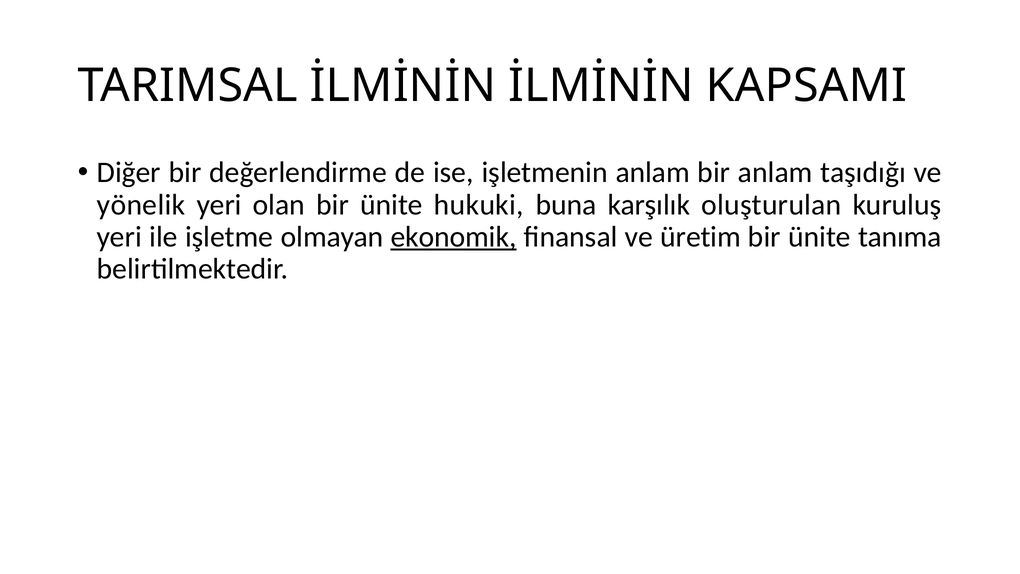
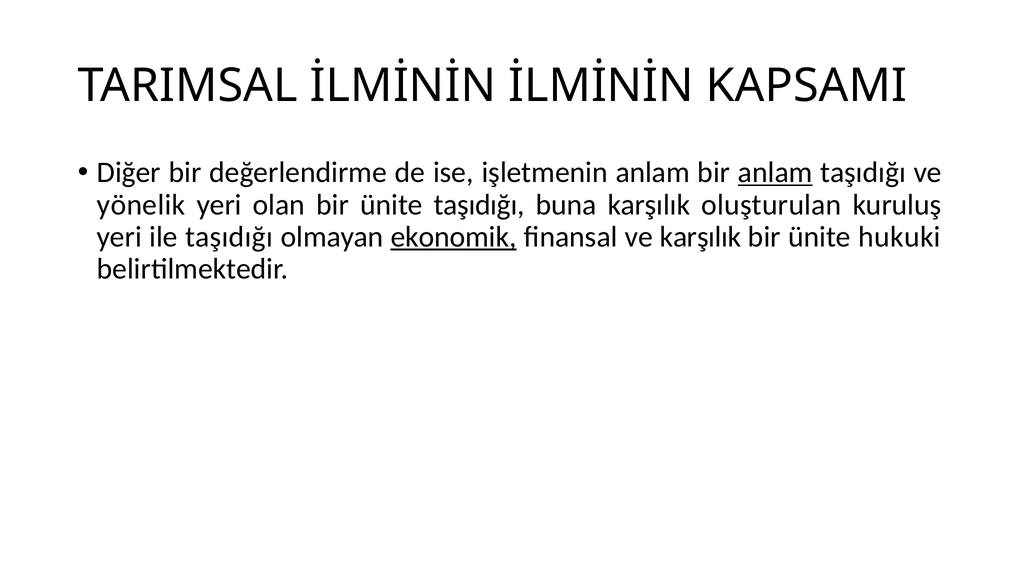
anlam underline: none -> present (775, 172)
ünite hukuki: hukuki -> taşıdığı (479, 205)
ile işletme: işletme -> taşıdığı (229, 237)
ve üretim: üretim -> karşılık (701, 237)
tanıma: tanıma -> hukuki (900, 237)
